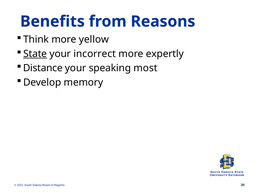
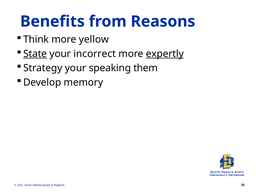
expertly underline: none -> present (165, 54)
Distance: Distance -> Strategy (43, 68)
most: most -> them (146, 68)
